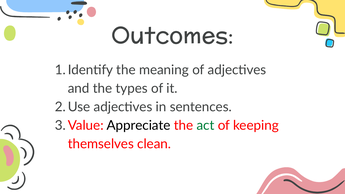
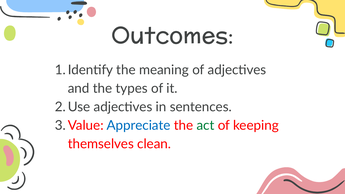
Appreciate colour: black -> blue (138, 126)
